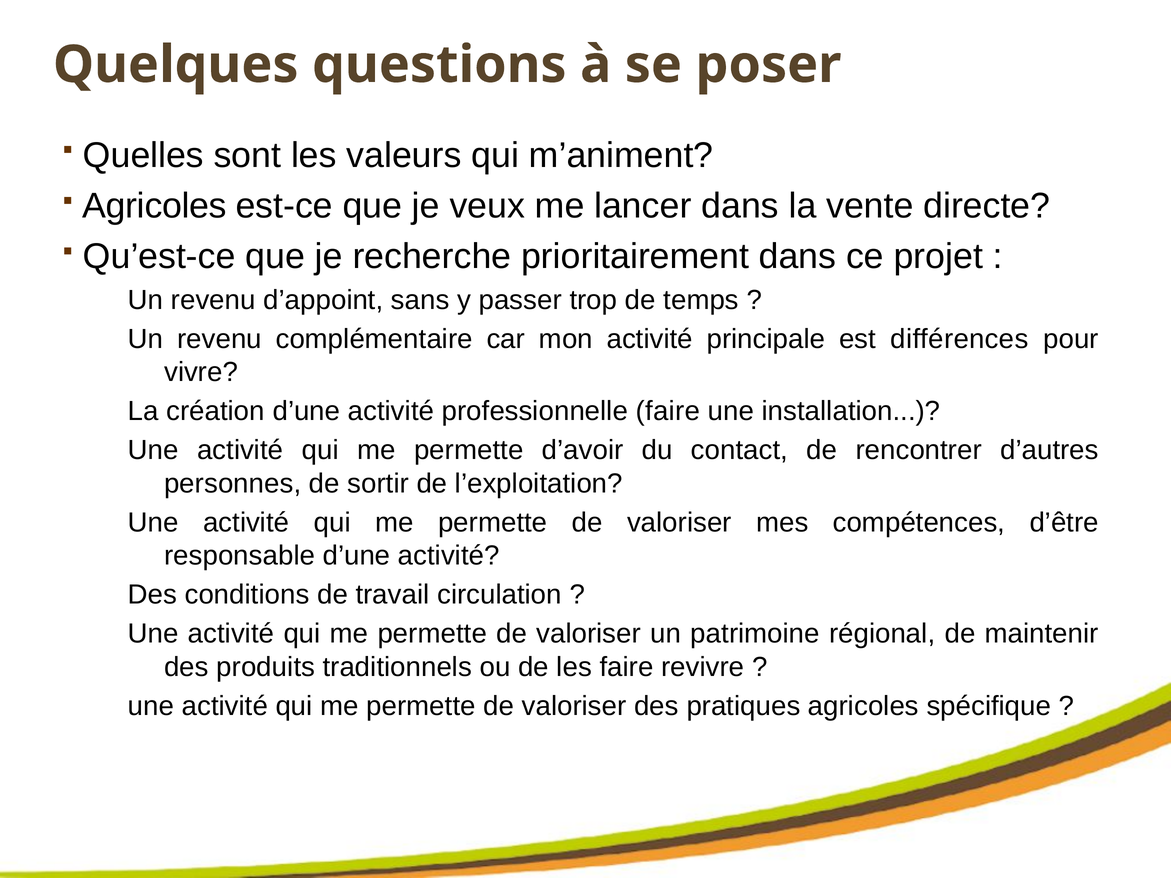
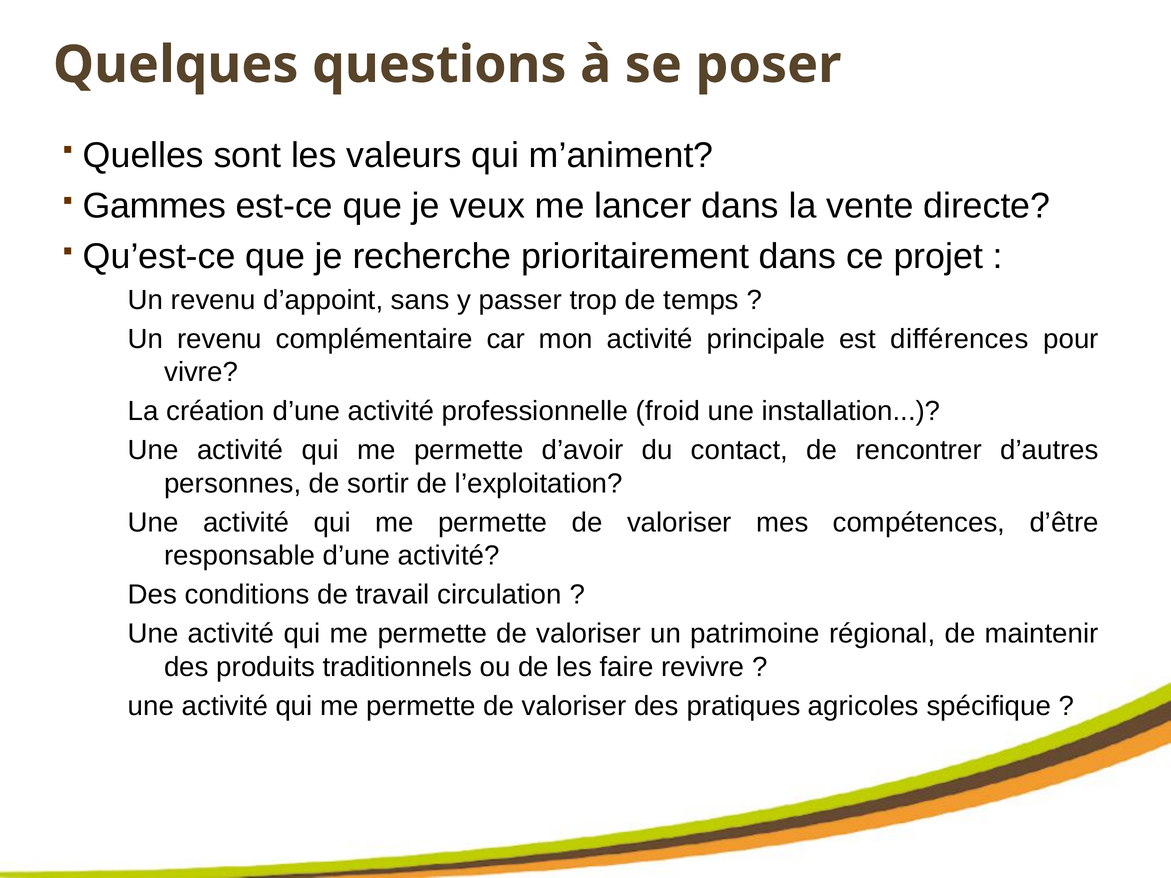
Agricoles: Agricoles -> Gammes (155, 206)
professionnelle faire: faire -> froid (668, 411)
